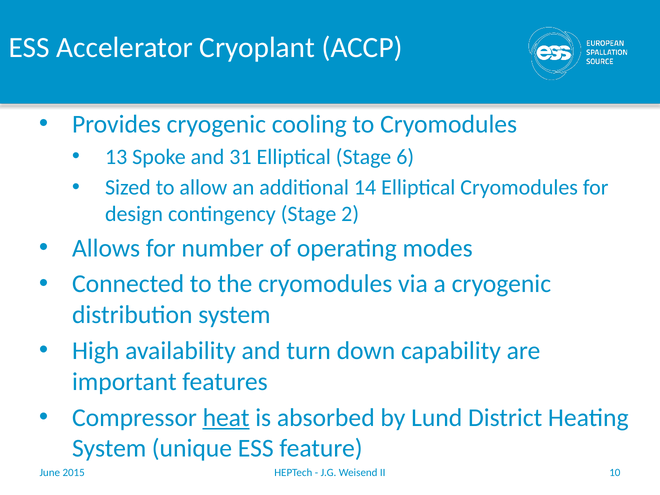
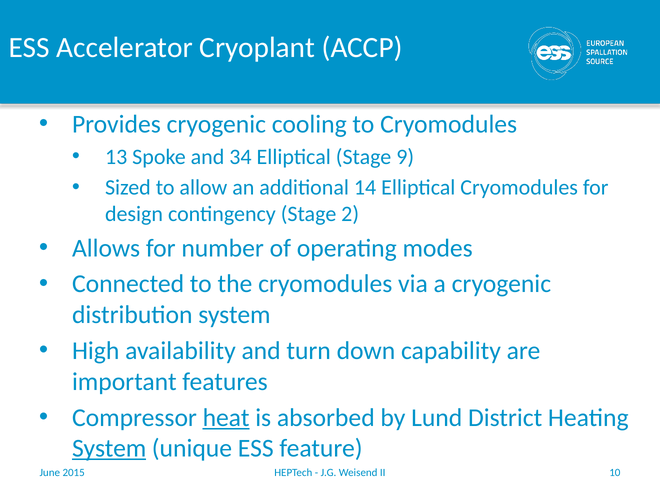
31: 31 -> 34 (240, 157)
6: 6 -> 9 (405, 157)
System underline: none -> present (109, 448)
